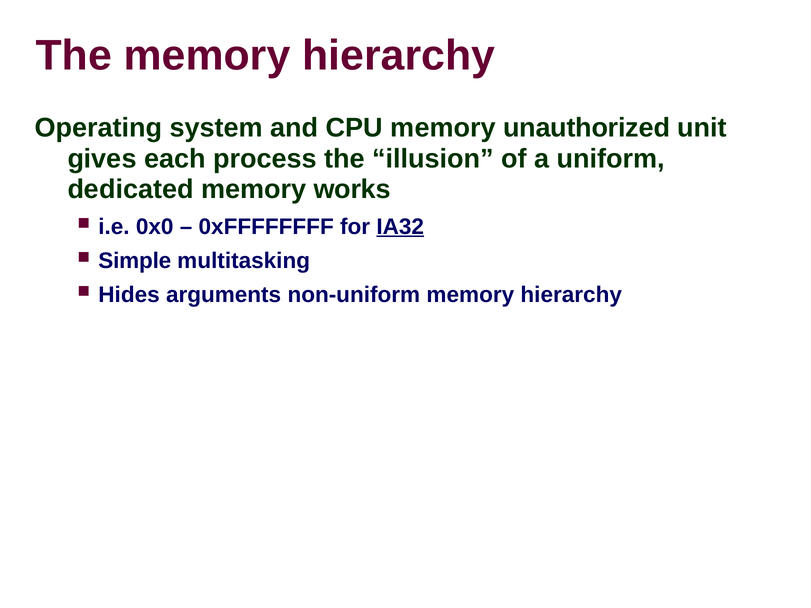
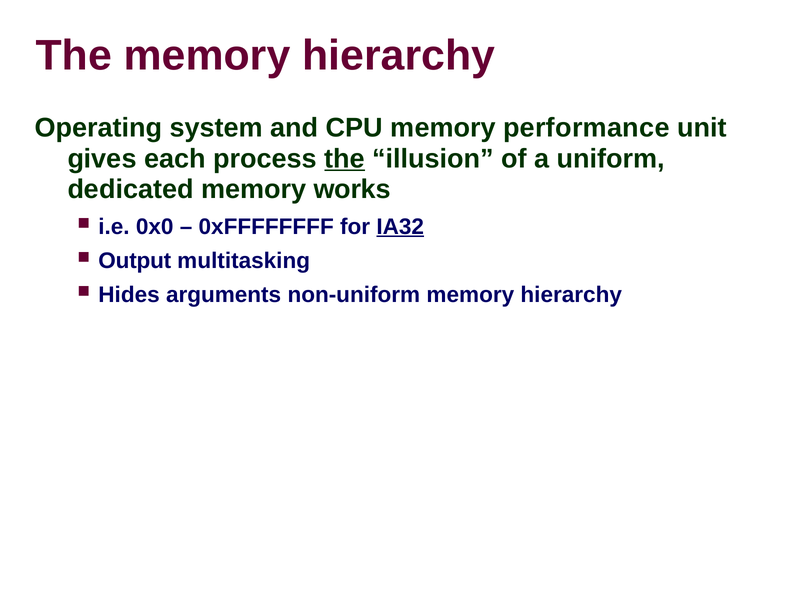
unauthorized: unauthorized -> performance (586, 128)
the underline: none -> present (345, 159)
Simple: Simple -> Output (135, 261)
